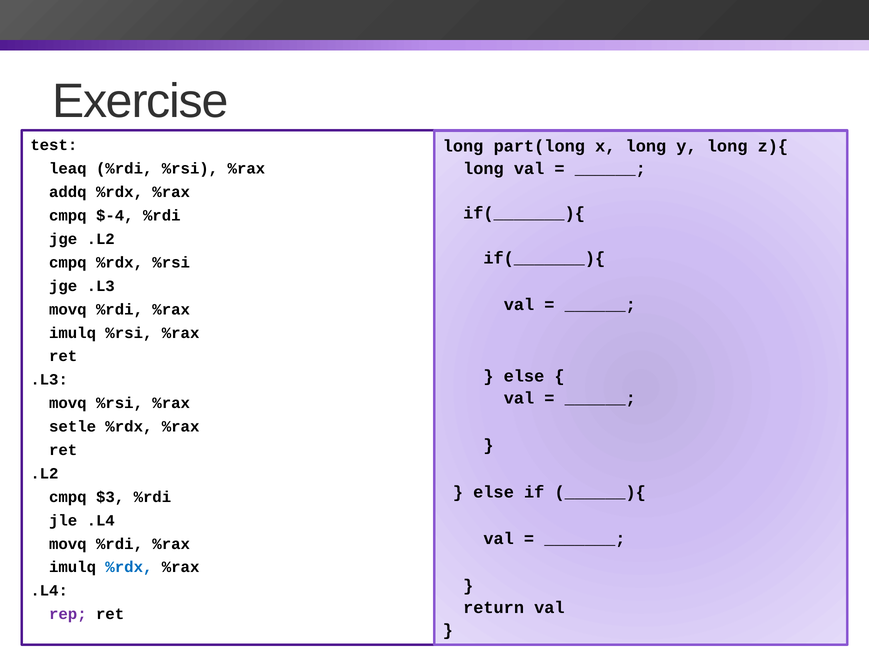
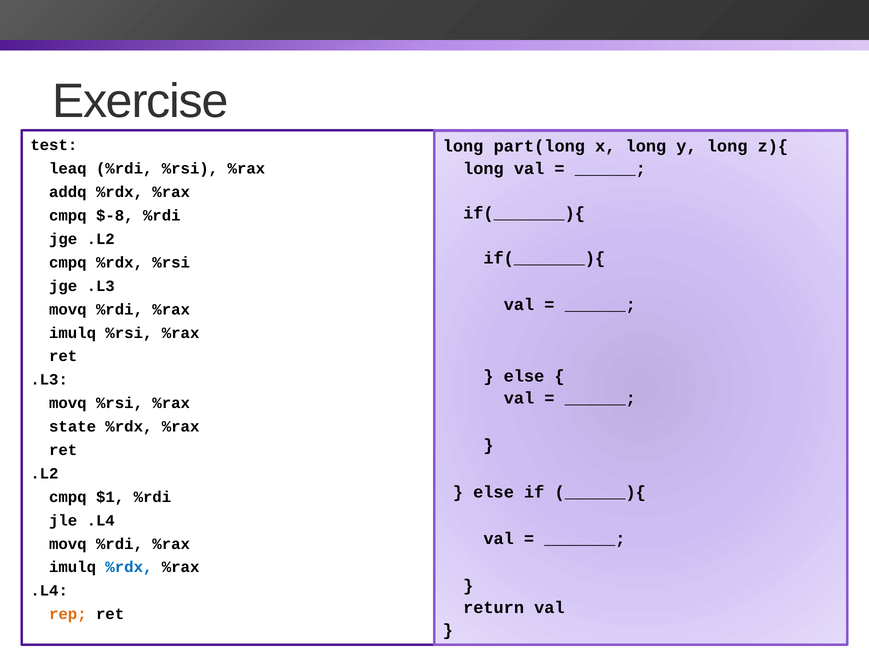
$-4: $-4 -> $-8 (115, 216)
setle: setle -> state (73, 426)
$3: $3 -> $1 (110, 497)
rep colour: purple -> orange (68, 614)
